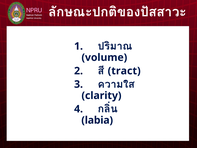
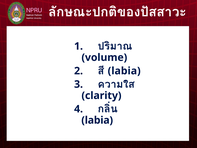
tract: tract -> labia (124, 71)
